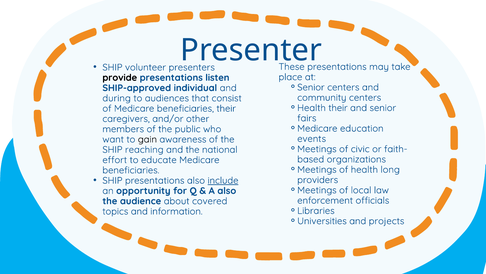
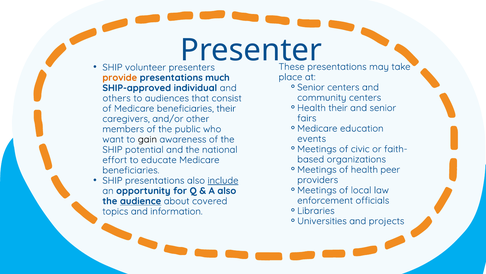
provide colour: black -> orange (120, 77)
listen: listen -> much (217, 77)
during: during -> others (117, 98)
reaching: reaching -> potential (144, 149)
long: long -> peer (390, 169)
audience underline: none -> present (141, 201)
